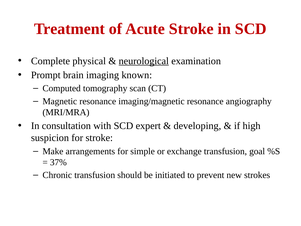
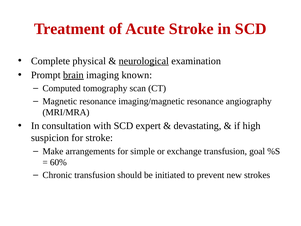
brain underline: none -> present (73, 75)
developing: developing -> devastating (197, 126)
37%: 37% -> 60% (58, 162)
